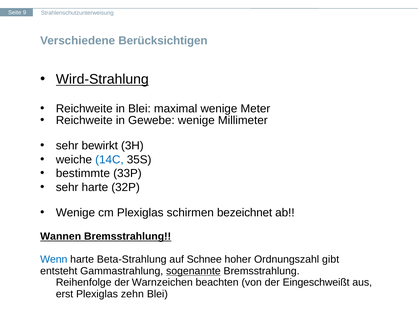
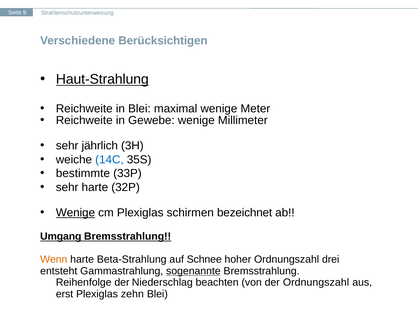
Wird-Strahlung: Wird-Strahlung -> Haut-Strahlung (102, 79)
bewirkt: bewirkt -> jährlich (100, 146)
Wenige underline: none -> present (75, 213)
Wannen: Wannen -> Umgang (61, 237)
Wenn colour: blue -> orange (54, 260)
gibt: gibt -> drei (331, 260)
Warnzeichen: Warnzeichen -> Niederschlag (162, 283)
der Eingeschweißt: Eingeschweißt -> Ordnungszahl (316, 283)
